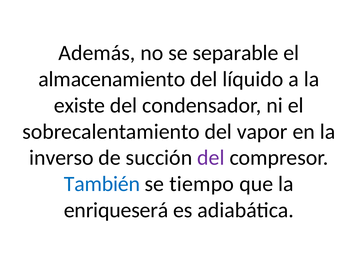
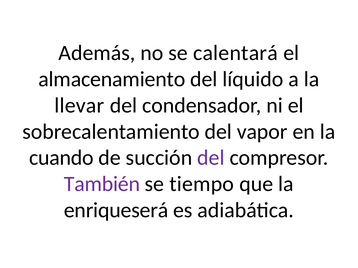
separable: separable -> calentará (235, 53)
existe: existe -> llevar (79, 106)
inverso: inverso -> cuando (61, 158)
También colour: blue -> purple (102, 184)
